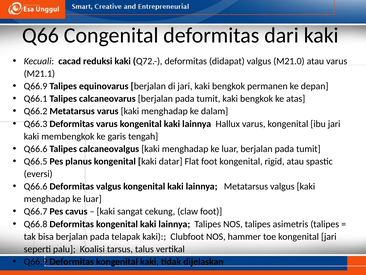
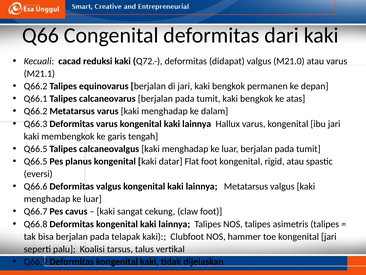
Q66.9: Q66.9 -> Q66.2 (36, 86)
Q66.6: Q66.6 -> Q66.5 (36, 149)
